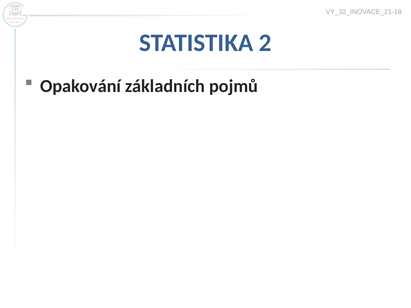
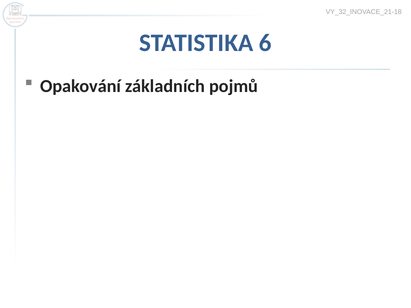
2: 2 -> 6 (265, 43)
